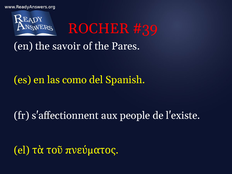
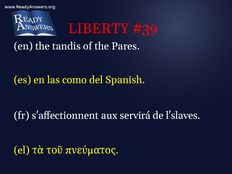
ROCHER: ROCHER -> LIBERTY (99, 29)
savoir: savoir -> tandis (66, 46)
people: people -> servirá (135, 116)
l'existe: l'existe -> l'slaves (183, 116)
